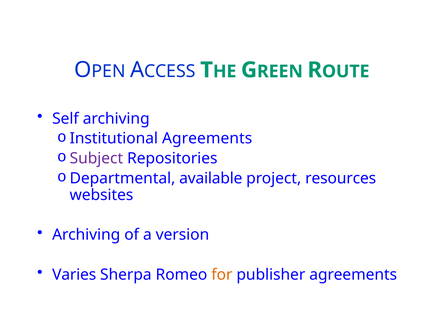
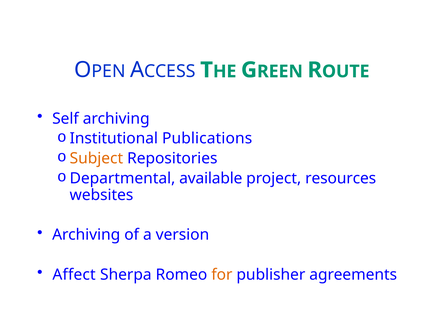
Institutional Agreements: Agreements -> Publications (207, 138)
Subject colour: purple -> orange (96, 158)
Varies: Varies -> Affect (74, 275)
